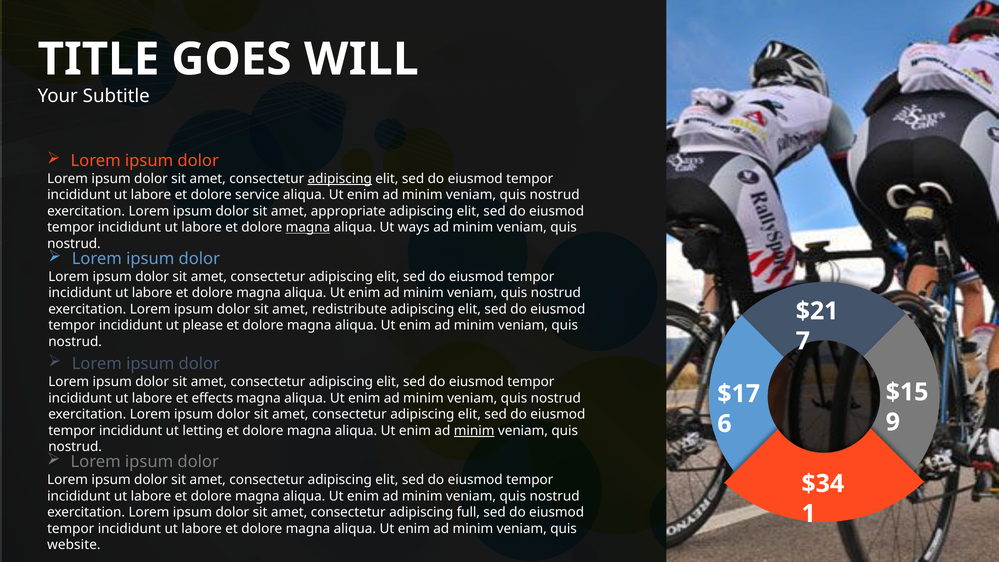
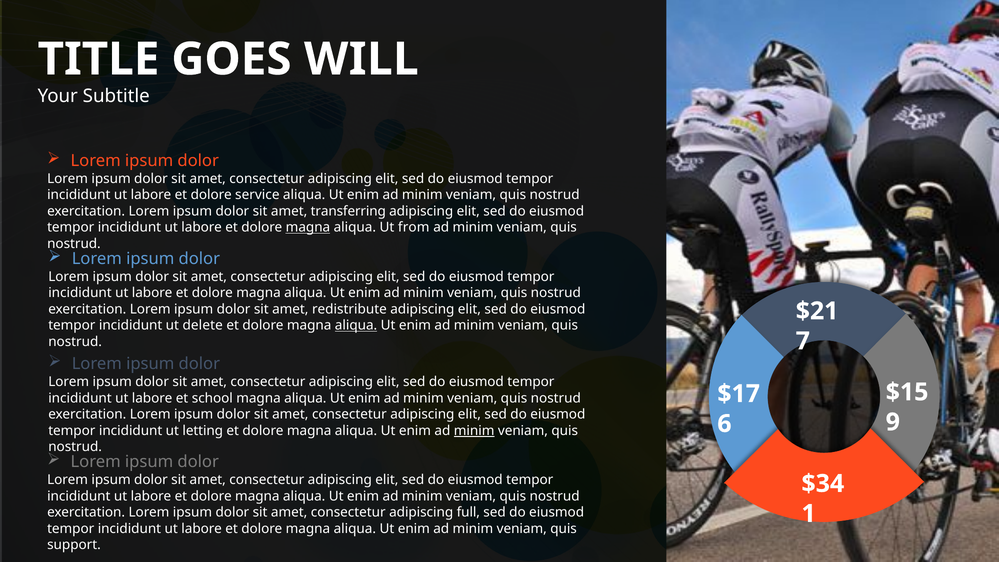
adipiscing underline: present -> none (340, 179)
appropriate: appropriate -> transferring (348, 211)
ways: ways -> from (414, 227)
please: please -> delete (203, 325)
aliqua underline: none -> present (356, 325)
effects: effects -> school (212, 398)
website: website -> support (74, 545)
